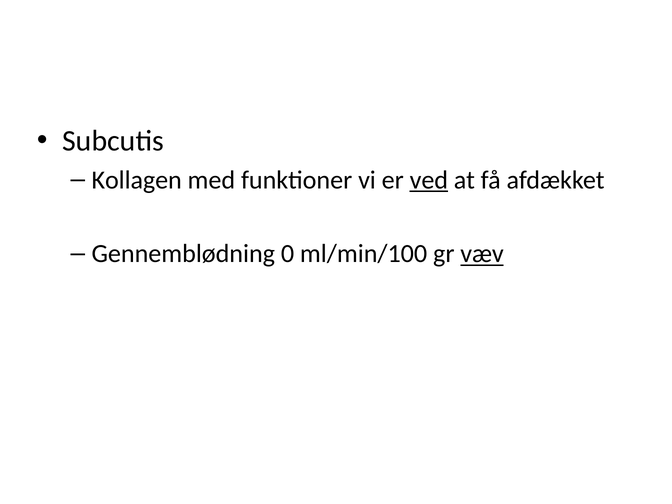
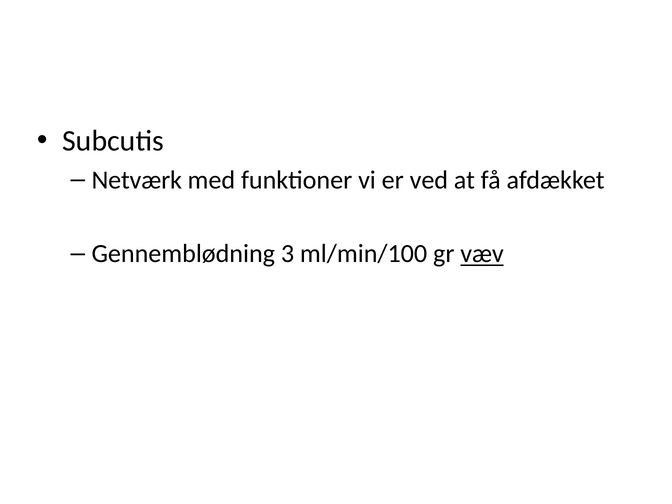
Kollagen: Kollagen -> Netværk (137, 180)
ved underline: present -> none (429, 180)
0: 0 -> 3 (288, 254)
